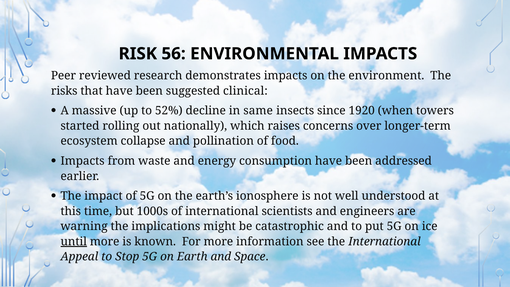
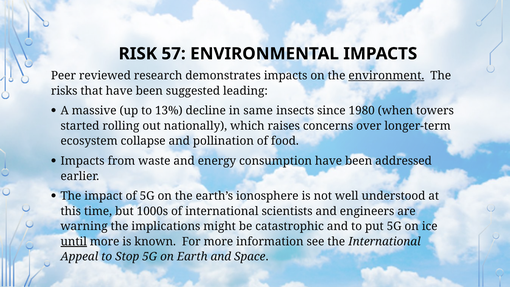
56: 56 -> 57 (174, 54)
environment underline: none -> present (386, 76)
clinical: clinical -> leading (245, 91)
52%: 52% -> 13% (169, 111)
1920: 1920 -> 1980 (362, 111)
